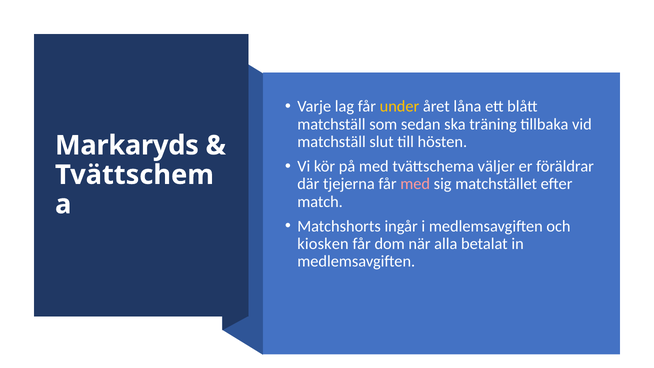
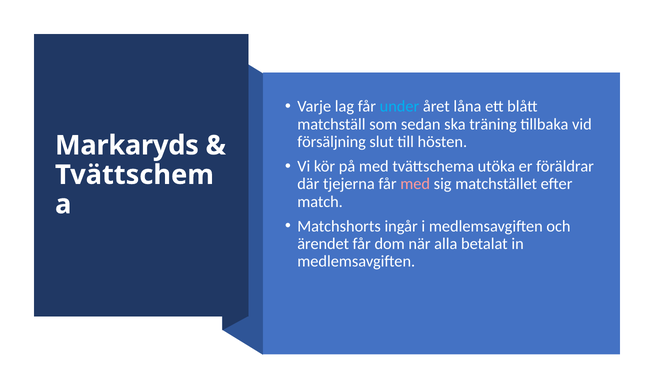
under colour: yellow -> light blue (399, 107)
matchställ: matchställ -> försäljning (332, 142)
väljer: väljer -> utöka (496, 166)
kiosken: kiosken -> ärendet (323, 244)
